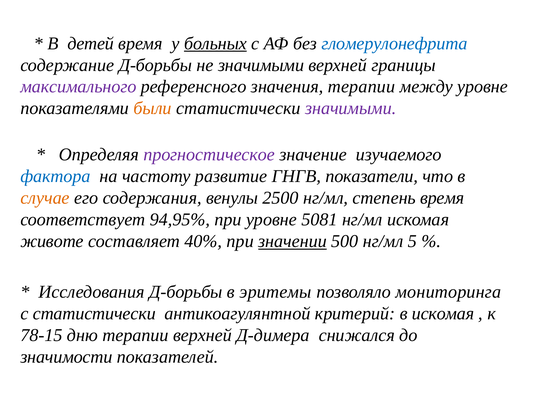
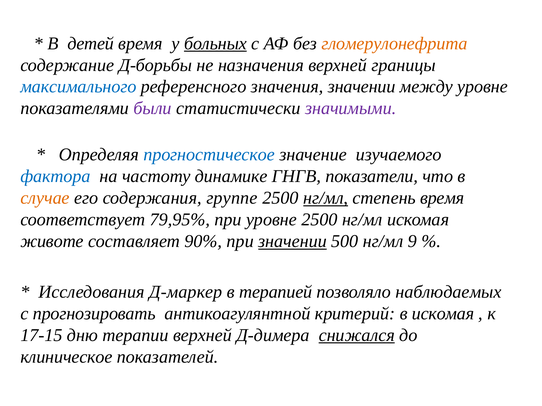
гломерулонефрита colour: blue -> orange (394, 43)
не значимыми: значимыми -> назначения (261, 65)
максимального colour: purple -> blue (78, 87)
значения терапии: терапии -> значении (362, 87)
были colour: orange -> purple (153, 108)
прогностическое colour: purple -> blue (209, 155)
развитие: развитие -> динамике (231, 177)
венулы: венулы -> группе (232, 198)
нг/мл underline: none -> present (326, 198)
94,95%: 94,95% -> 79,95% (180, 220)
уровне 5081: 5081 -> 2500 (319, 220)
40%: 40% -> 90% (203, 242)
5: 5 -> 9 (412, 242)
Исследования Д-борьбы: Д-борьбы -> Д-маркер (186, 292)
эритемы: эритемы -> терапией (276, 292)
мониторинга: мониторинга -> наблюдаемых (448, 292)
с статистически: статистически -> прогнозировать (94, 314)
78-15: 78-15 -> 17-15 (41, 336)
снижался underline: none -> present (357, 336)
значимости: значимости -> клиническое (66, 357)
